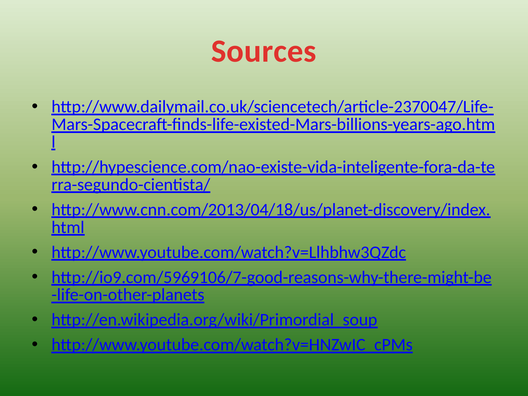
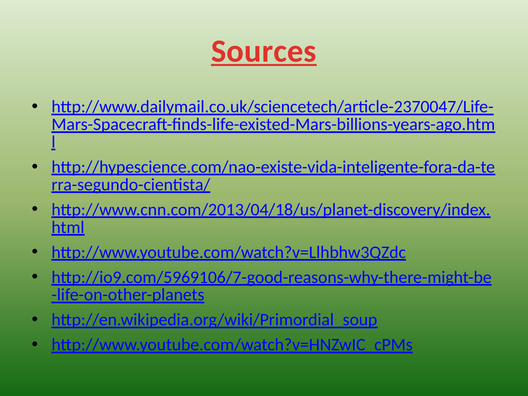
Sources underline: none -> present (264, 51)
